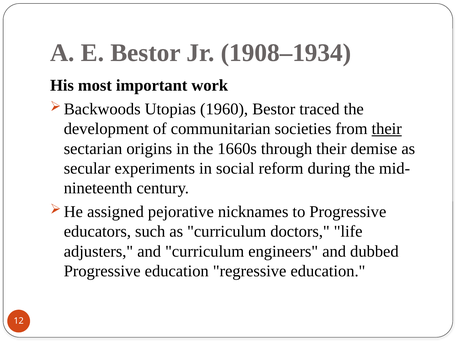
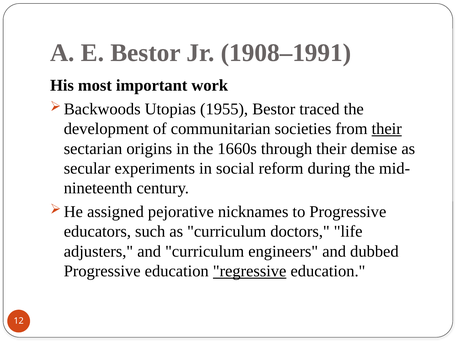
1908–1934: 1908–1934 -> 1908–1991 (286, 53)
1960: 1960 -> 1955 (224, 109)
regressive underline: none -> present (250, 271)
